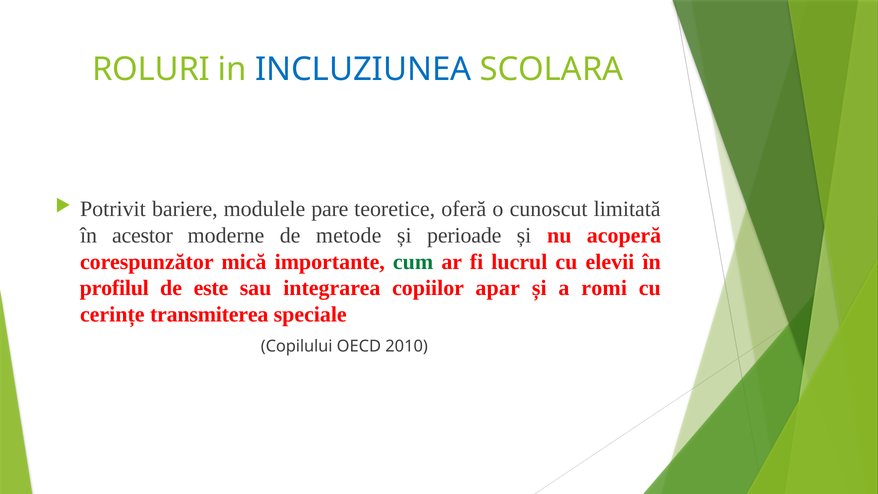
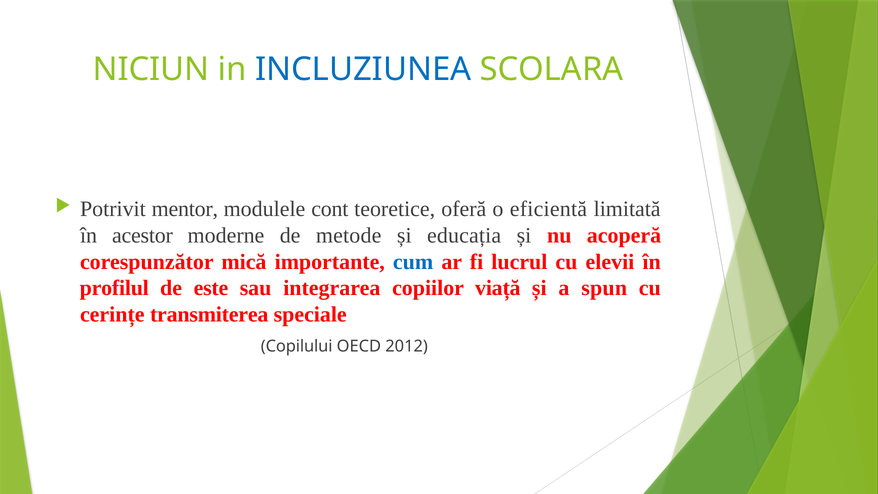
ROLURI: ROLURI -> NICIUN (151, 69)
bariere: bariere -> mentor (185, 209)
pare: pare -> cont (330, 209)
cunoscut: cunoscut -> eficientă (548, 209)
perioade: perioade -> educația (464, 235)
cum colour: green -> blue (413, 262)
apar: apar -> viață (498, 288)
romi: romi -> spun (604, 288)
2010: 2010 -> 2012 (407, 346)
